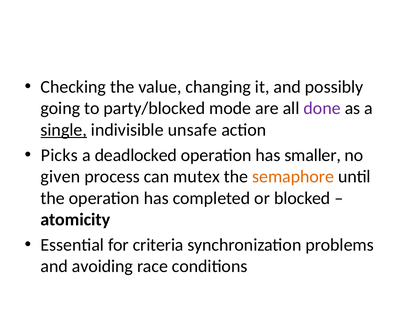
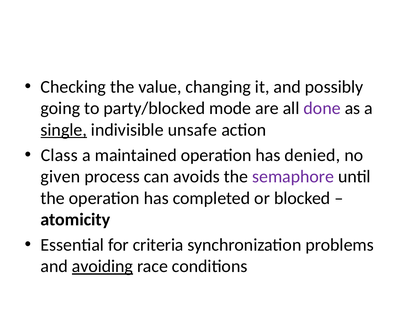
Picks: Picks -> Class (59, 155)
deadlocked: deadlocked -> maintained (136, 155)
smaller: smaller -> denied (312, 155)
mutex: mutex -> avoids (197, 177)
semaphore colour: orange -> purple (293, 177)
avoiding underline: none -> present (103, 266)
